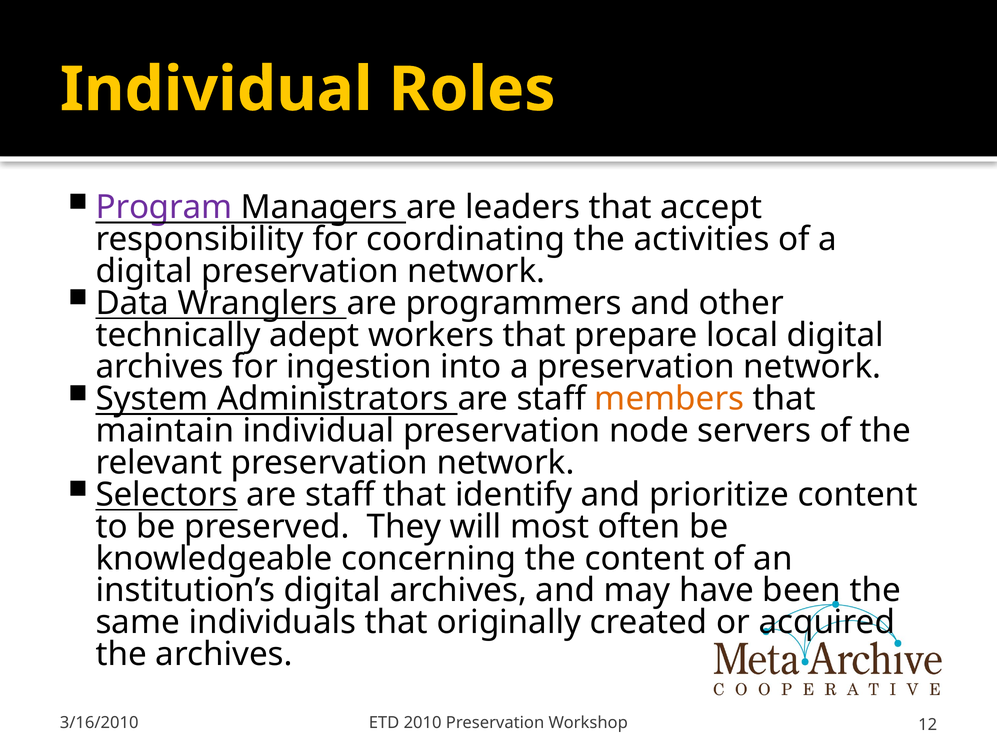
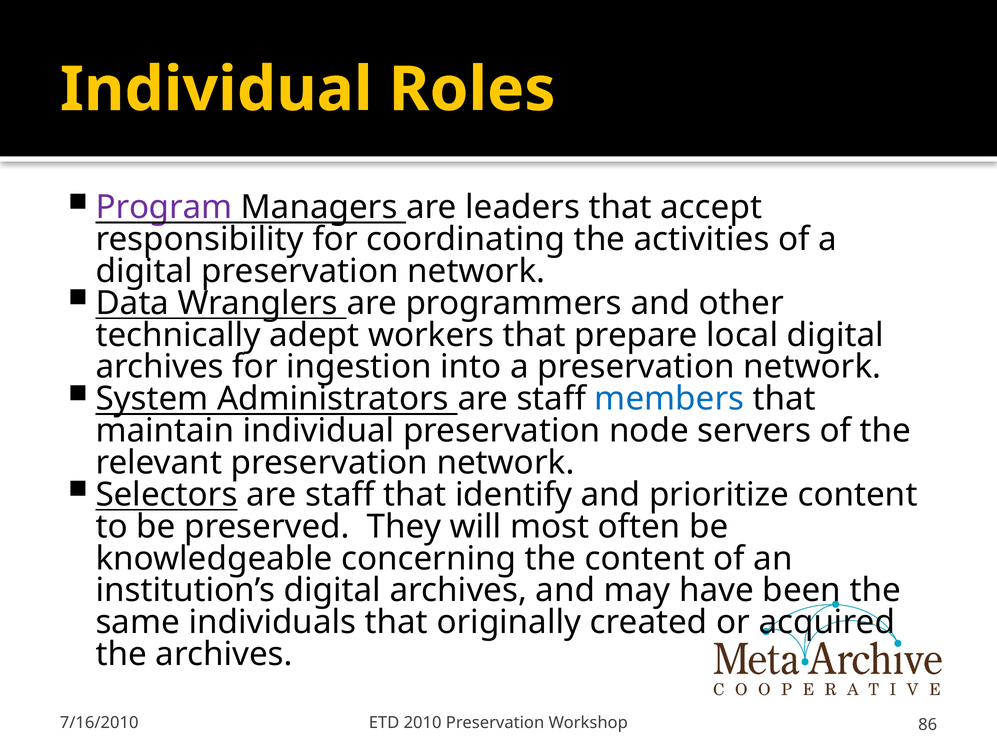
members colour: orange -> blue (669, 399)
3/16/2010: 3/16/2010 -> 7/16/2010 (99, 722)
12: 12 -> 86 (928, 725)
